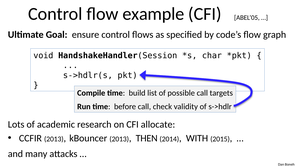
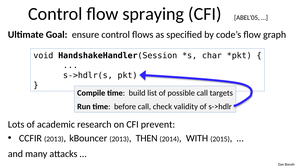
example: example -> spraying (153, 14)
allocate: allocate -> prevent (158, 124)
